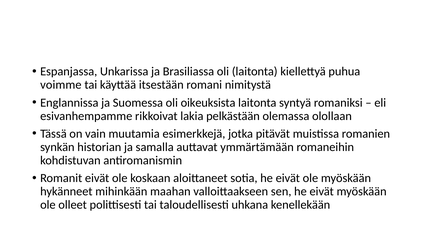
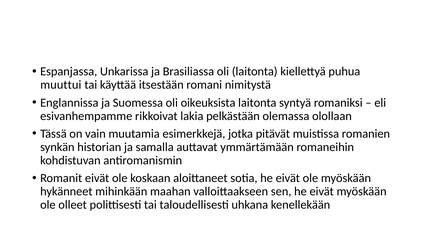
voimme: voimme -> muuttui (61, 85)
